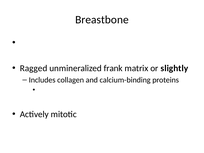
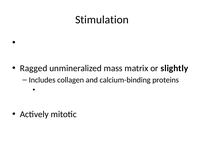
Breastbone: Breastbone -> Stimulation (102, 20)
frank: frank -> mass (113, 68)
